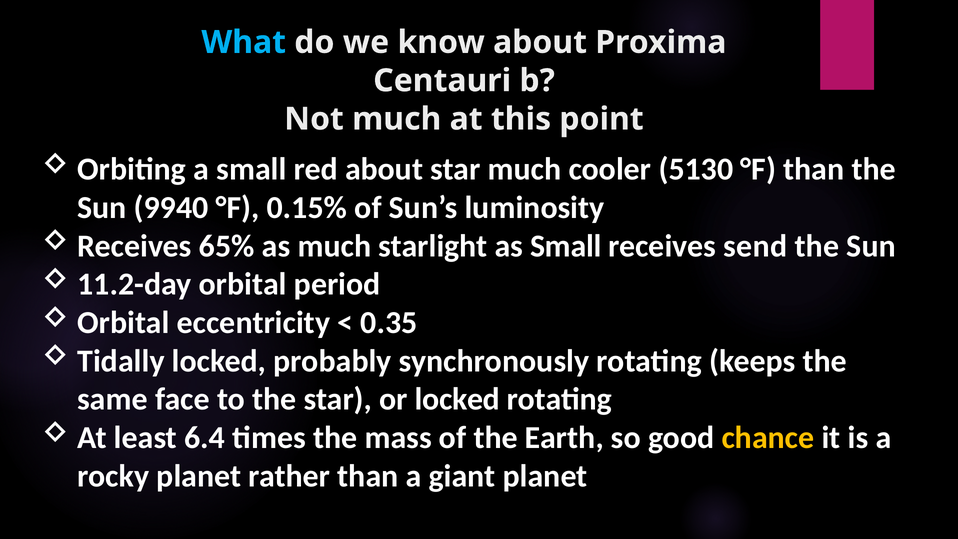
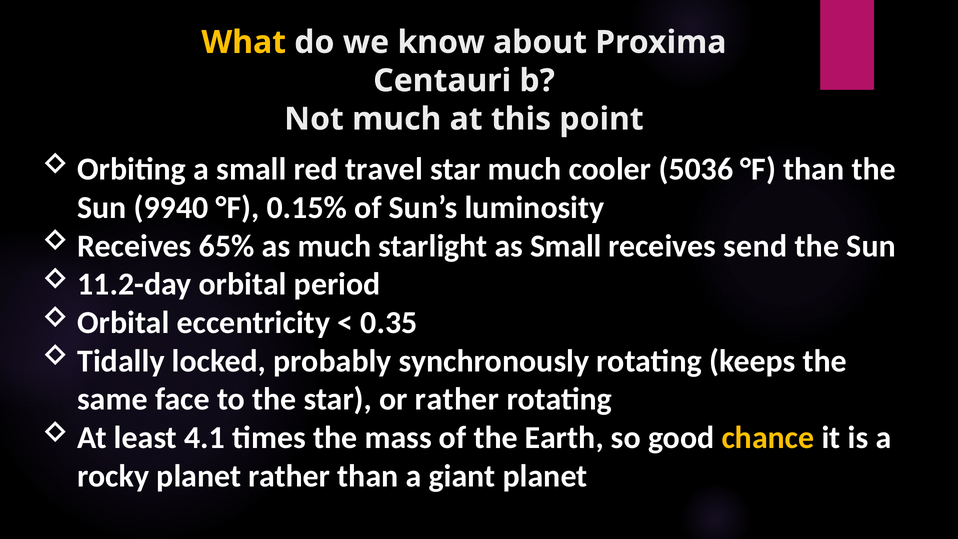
What colour: light blue -> yellow (244, 42)
red about: about -> travel (384, 169)
5130: 5130 -> 5036 (696, 169)
or locked: locked -> rather (457, 399)
6.4: 6.4 -> 4.1 (205, 438)
